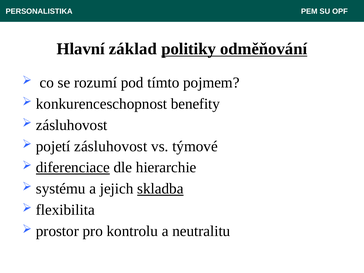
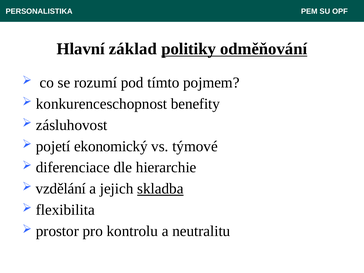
pojetí zásluhovost: zásluhovost -> ekonomický (111, 146)
diferenciace underline: present -> none (73, 167)
systému: systému -> vzdělání (61, 189)
